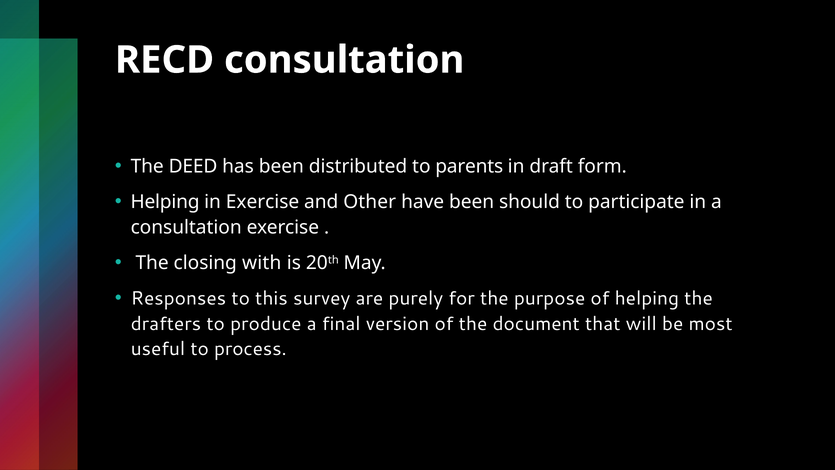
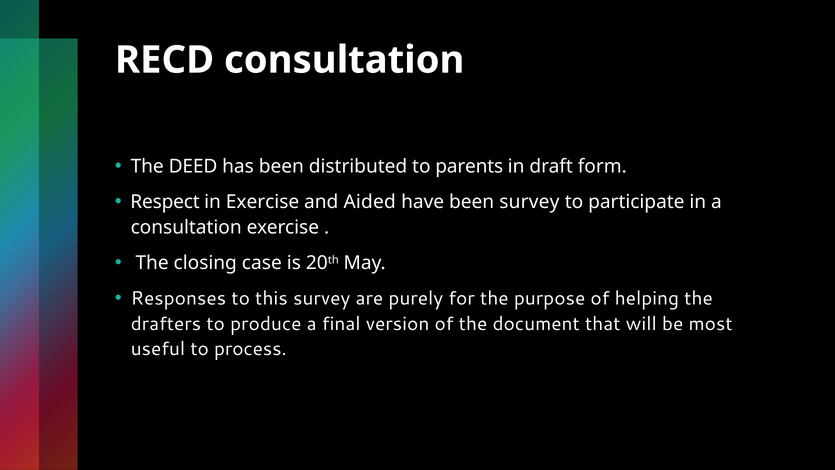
Helping: Helping -> Respect (165, 202)
Other: Other -> Aided (370, 202)
been should: should -> survey (529, 202)
with: with -> case (262, 263)
